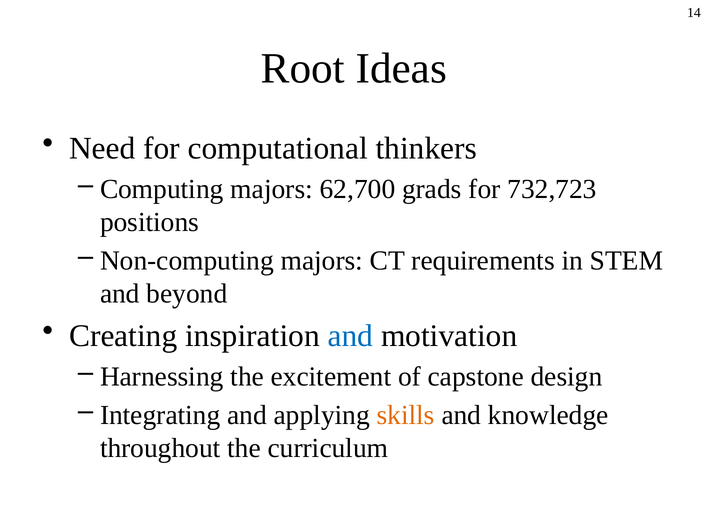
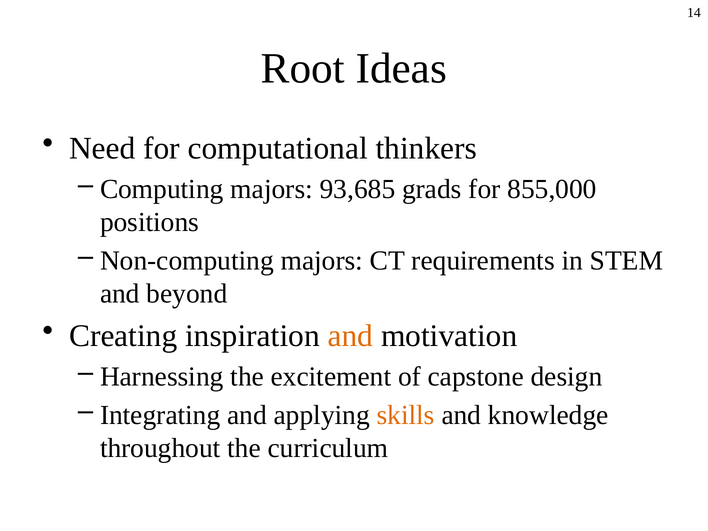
62,700: 62,700 -> 93,685 (358, 189)
732,723: 732,723 -> 855,000 (552, 189)
and colour: blue -> orange (350, 336)
